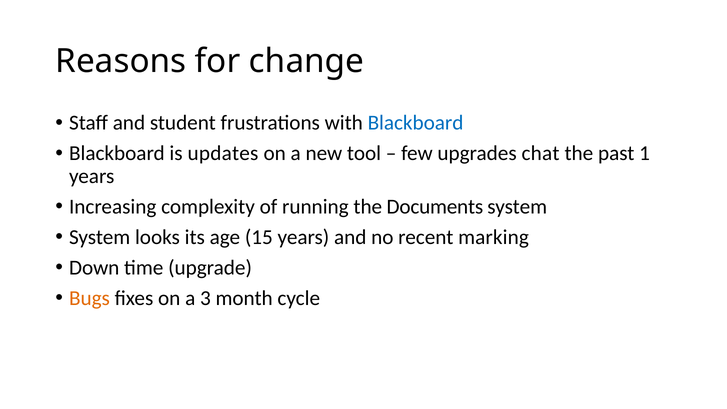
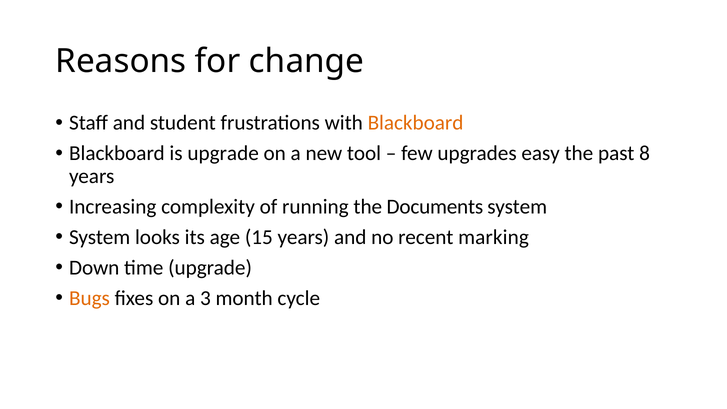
Blackboard colour: blue -> orange (416, 123)
is updates: updates -> upgrade (223, 153)
chat: chat -> easy (541, 153)
1: 1 -> 8 (645, 153)
